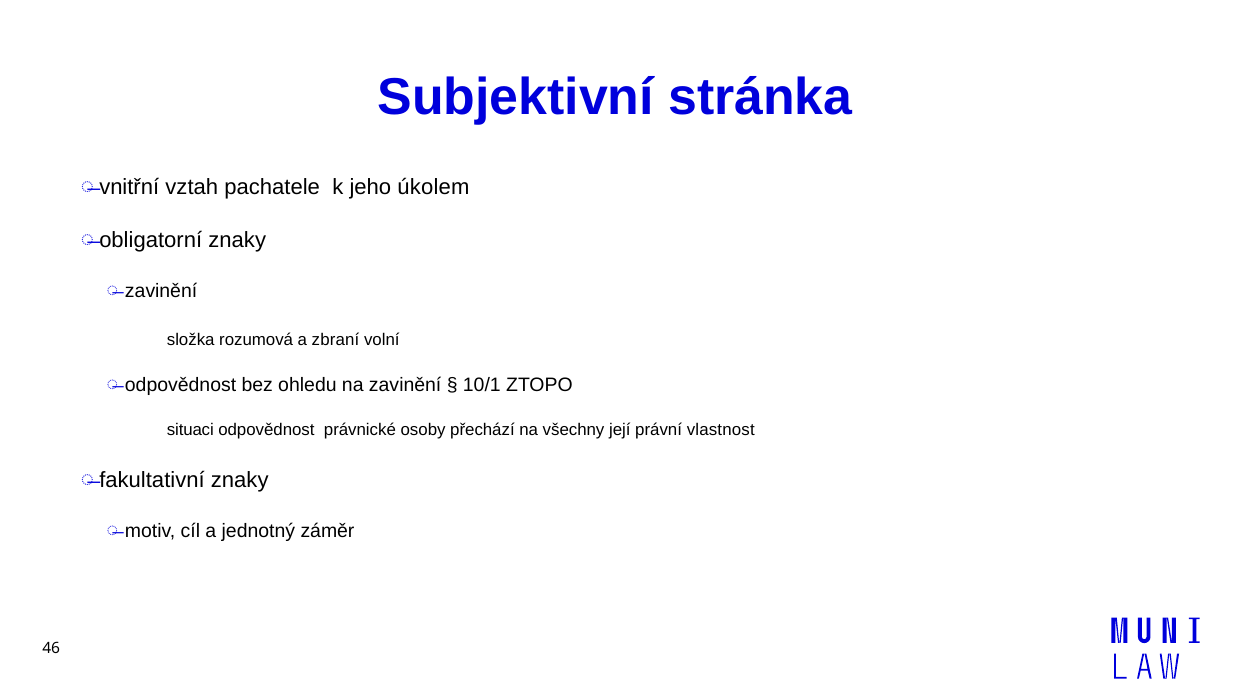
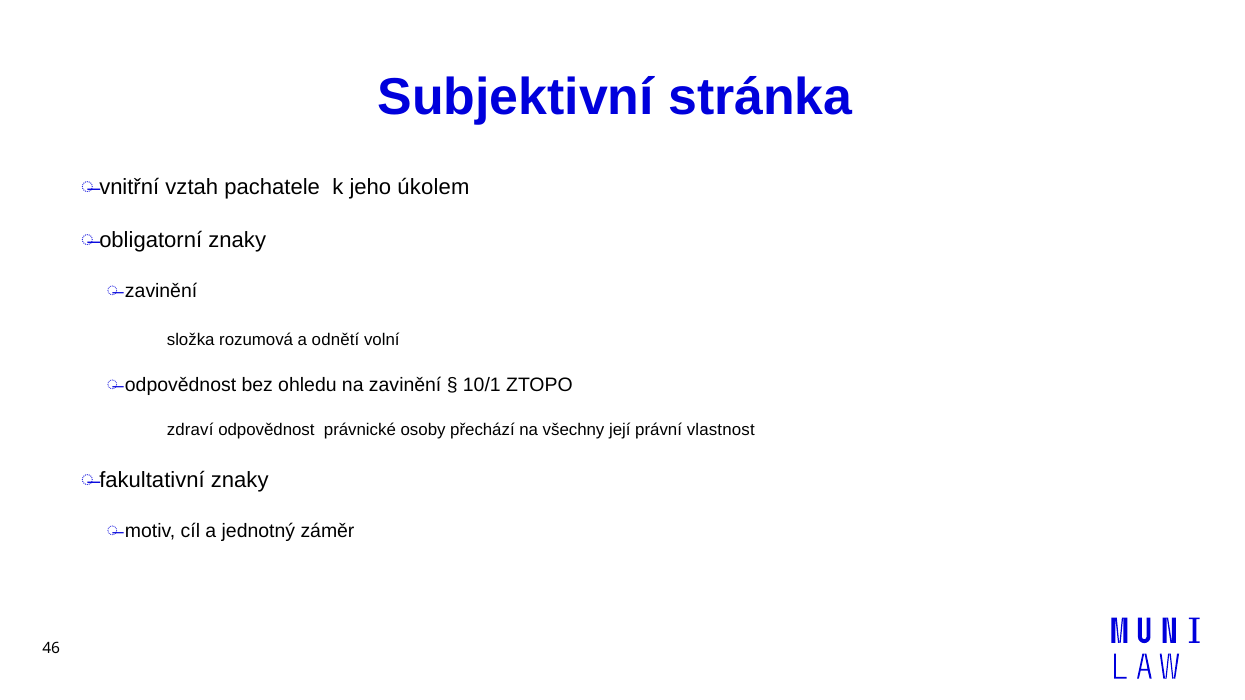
zbraní: zbraní -> odnětí (336, 340)
situaci: situaci -> zdraví (190, 430)
